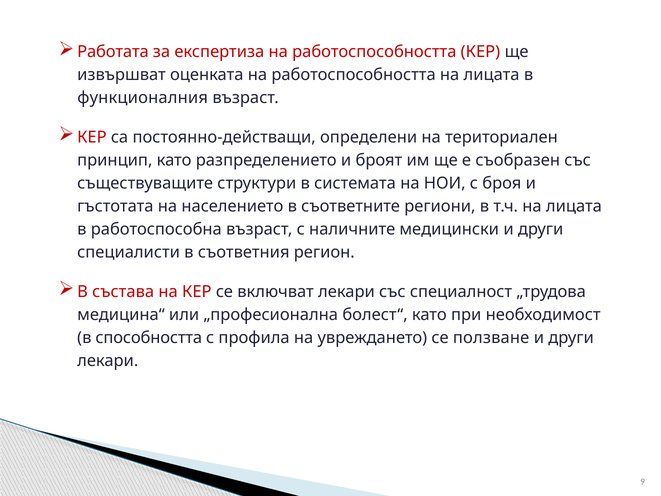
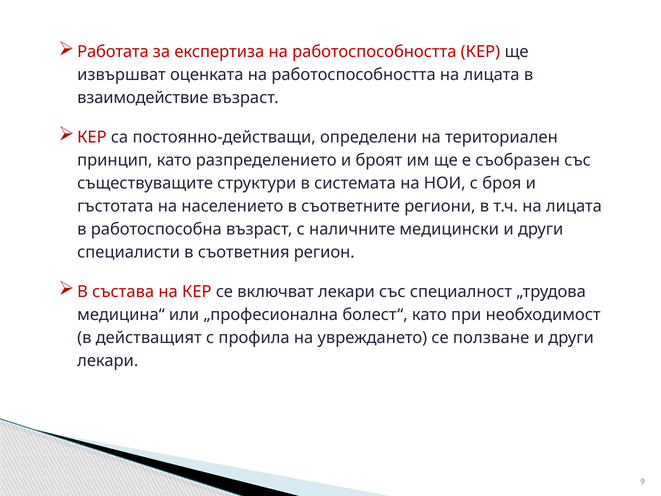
функционалния: функционалния -> взаимодействие (143, 98)
способността: способността -> действащият (149, 337)
